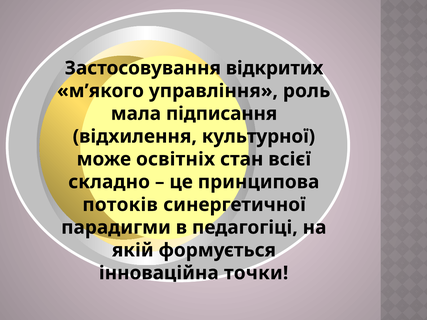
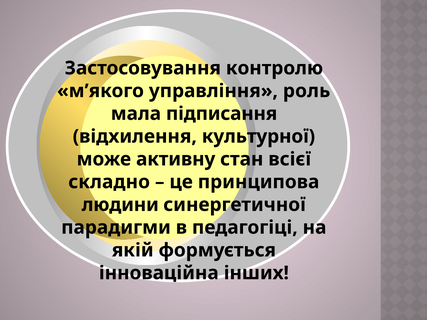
відкритих: відкритих -> контролю (274, 68)
освітніх: освітніх -> активну (176, 159)
потоків: потоків -> людини (120, 205)
точки: точки -> інших (256, 273)
